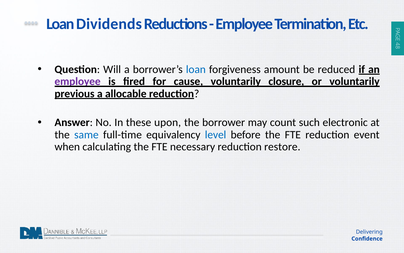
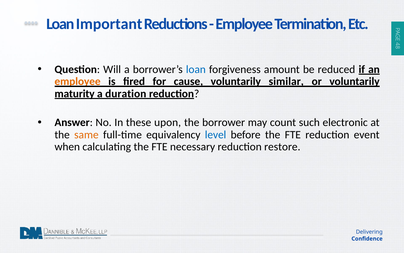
Dividends: Dividends -> Important (109, 24)
employee colour: purple -> orange (78, 81)
closure: closure -> similar (286, 81)
previous: previous -> maturity (75, 93)
allocable: allocable -> duration (126, 93)
same colour: blue -> orange (86, 134)
